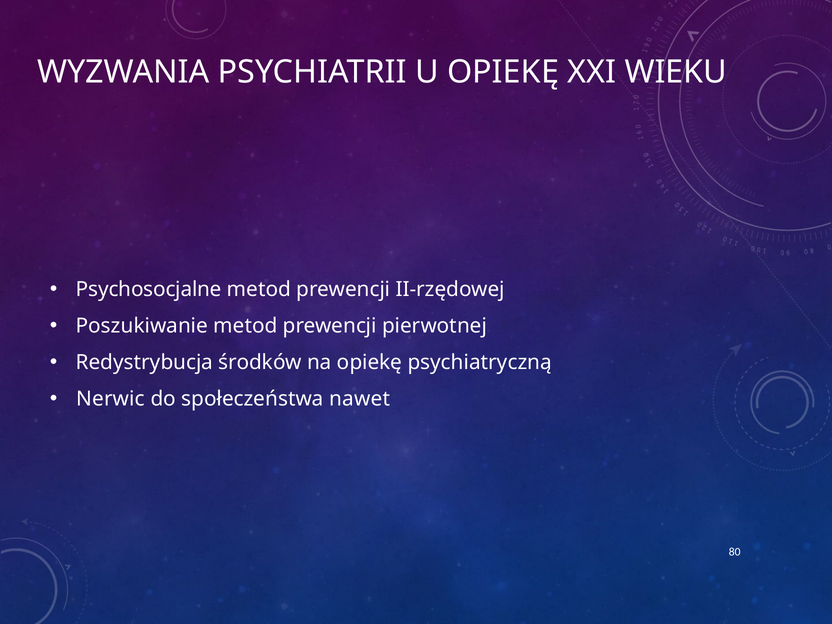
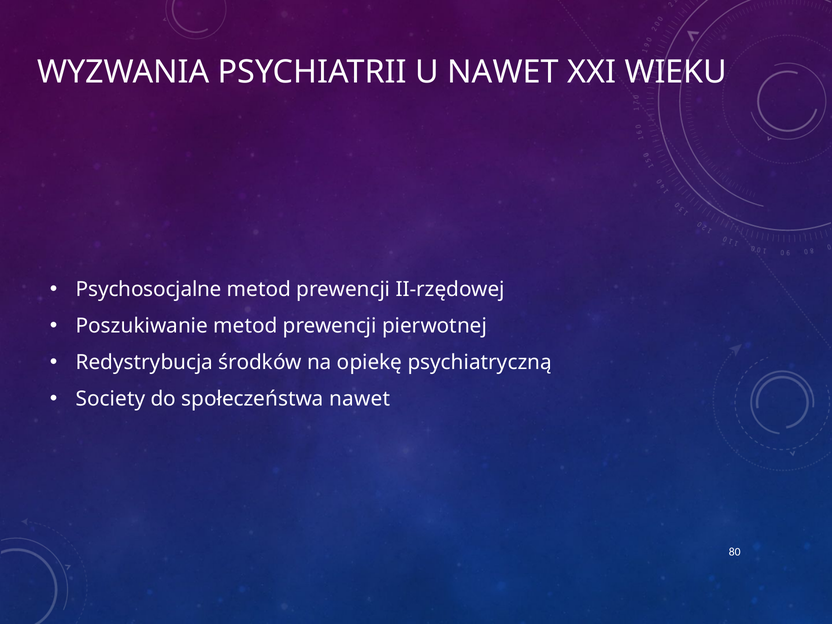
U OPIEKĘ: OPIEKĘ -> NAWET (503, 72)
Nerwic: Nerwic -> Society (111, 399)
